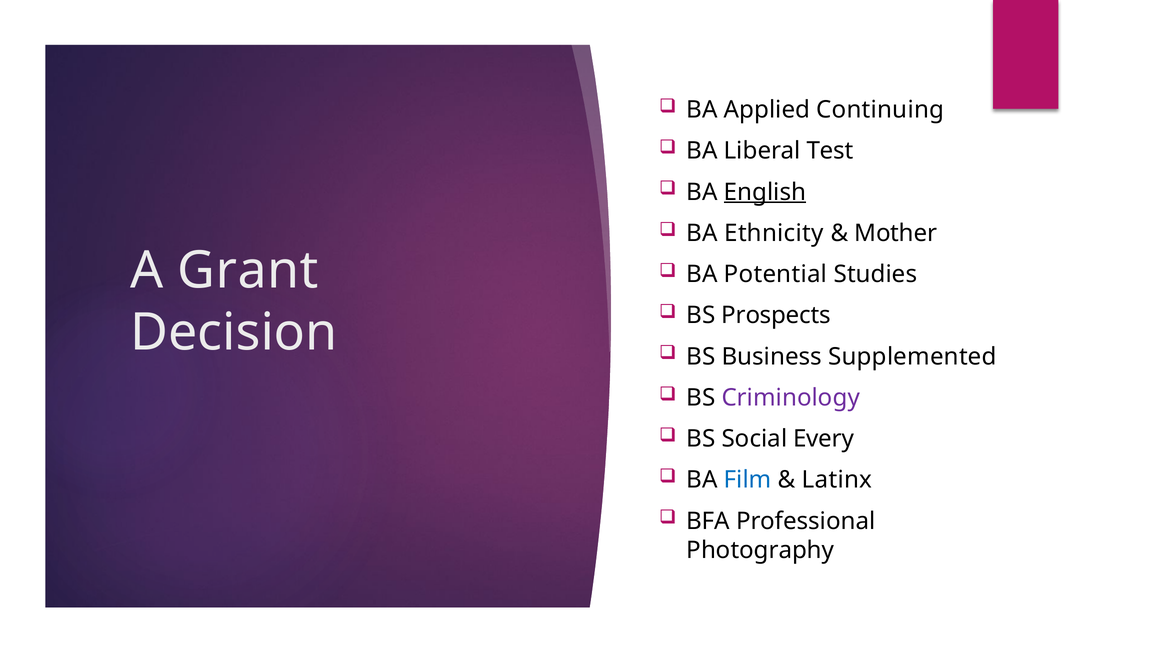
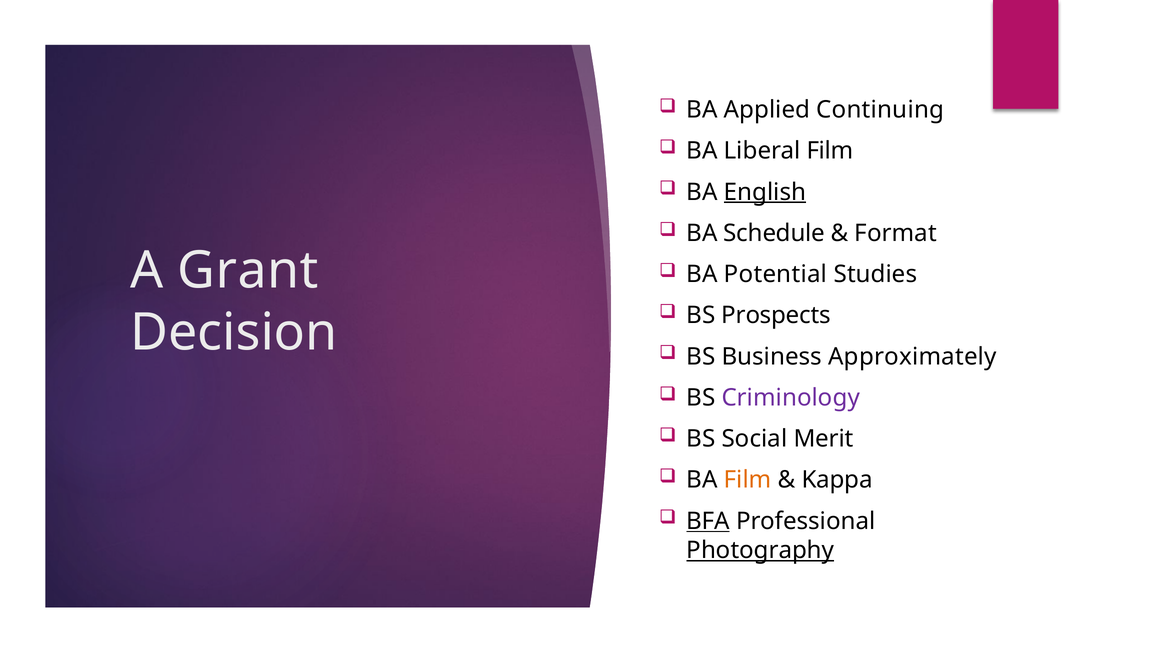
Liberal Test: Test -> Film (830, 151)
Ethnicity: Ethnicity -> Schedule (774, 233)
Mother: Mother -> Format (896, 233)
Supplemented: Supplemented -> Approximately (912, 356)
Every: Every -> Merit (823, 438)
Film colour: blue -> orange (748, 480)
Latinx: Latinx -> Kappa (837, 480)
BFA underline: none -> present (708, 521)
Photography underline: none -> present (760, 550)
